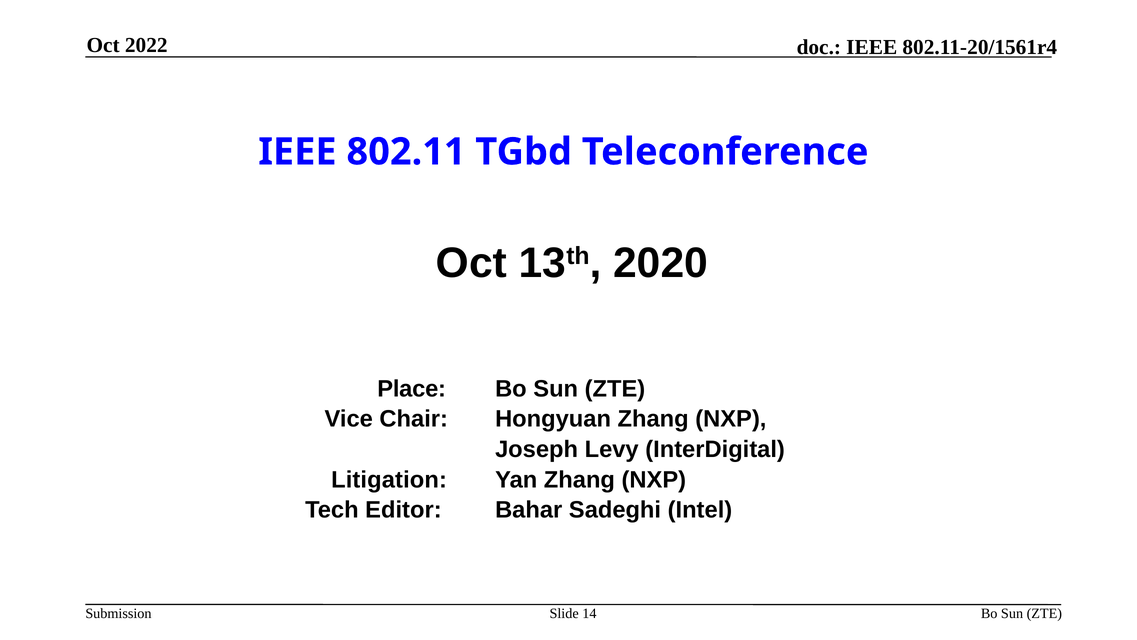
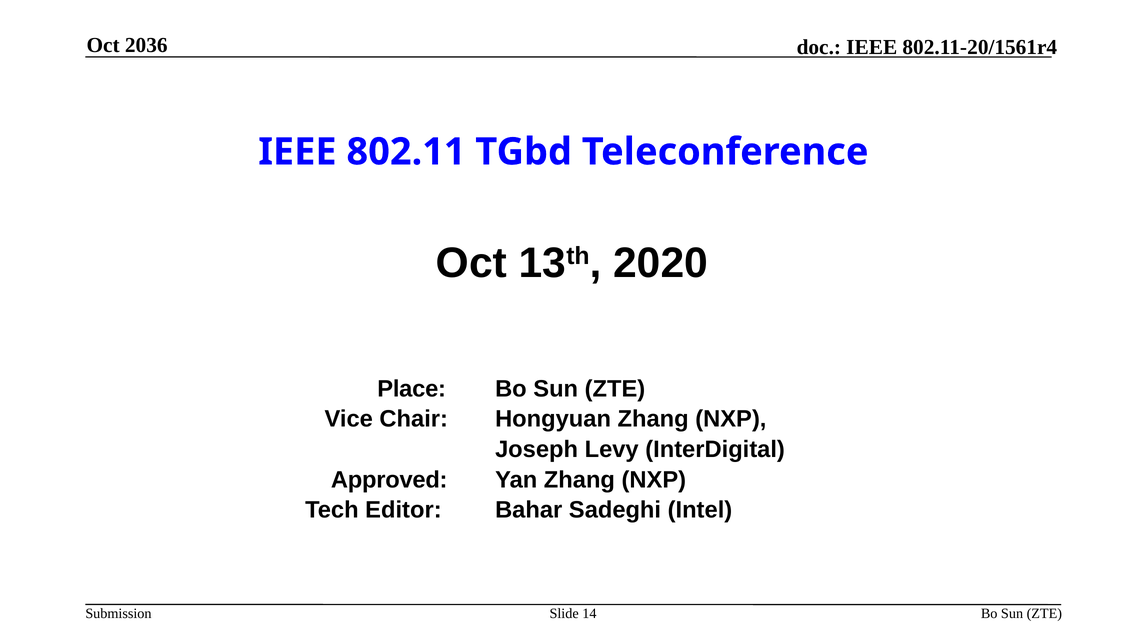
2022: 2022 -> 2036 (146, 45)
Litigation: Litigation -> Approved (389, 479)
